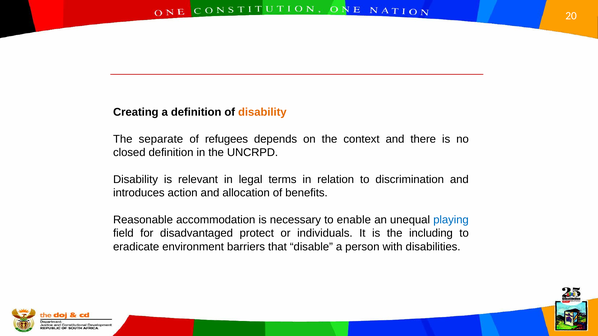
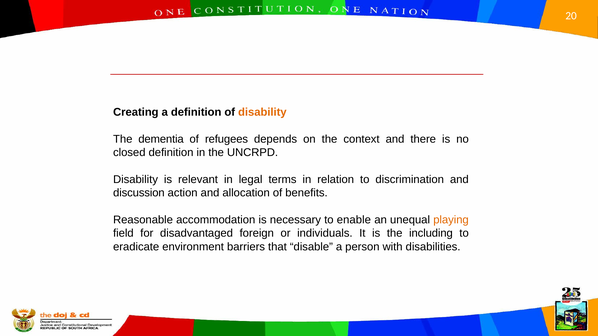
separate: separate -> dementia (161, 139)
introduces: introduces -> discussion (139, 193)
playing colour: blue -> orange (451, 220)
protect: protect -> foreign (257, 233)
